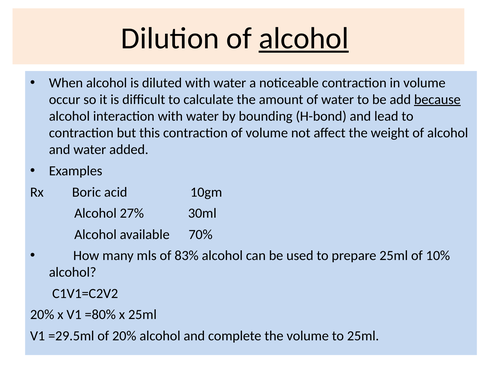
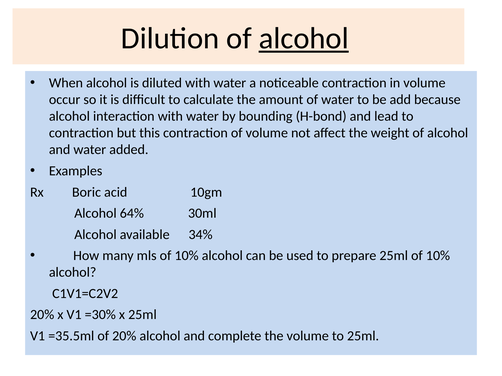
because underline: present -> none (437, 100)
27%: 27% -> 64% (132, 214)
70%: 70% -> 34% (201, 235)
mls of 83%: 83% -> 10% (187, 256)
=80%: =80% -> =30% (100, 315)
=29.5ml: =29.5ml -> =35.5ml (71, 336)
